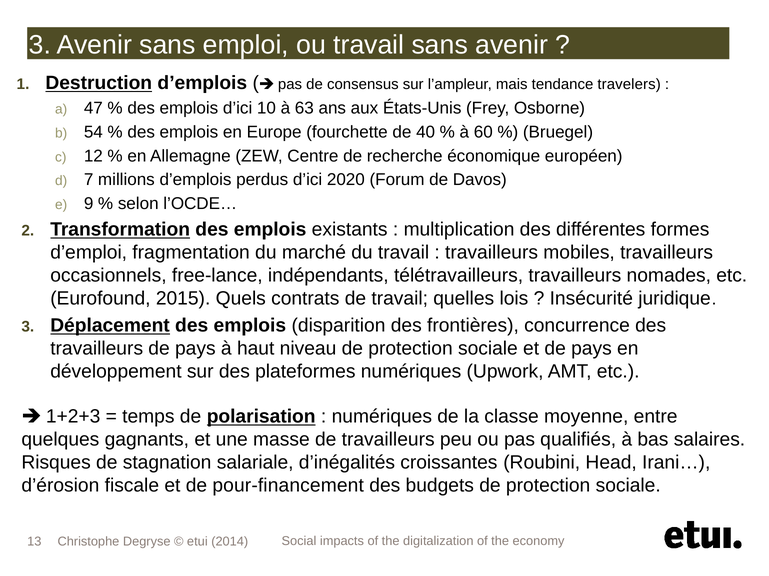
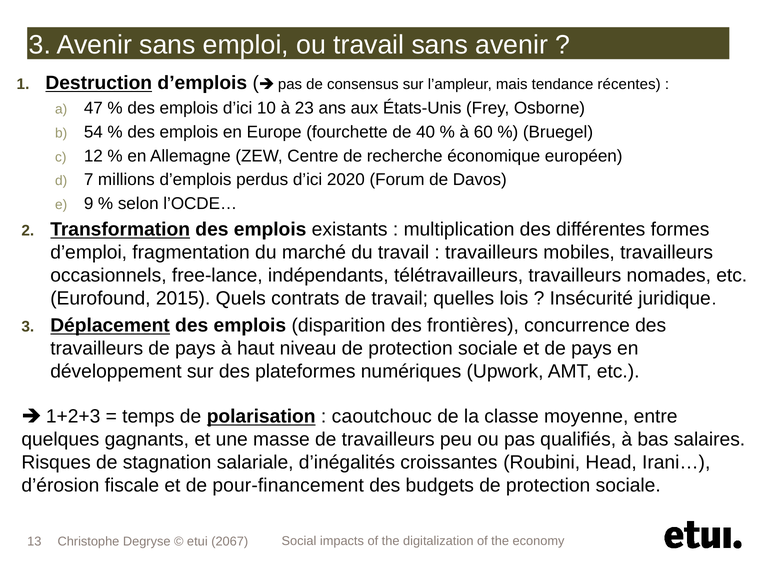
travelers: travelers -> récentes (629, 85)
63: 63 -> 23 (304, 108)
numériques: numériques -> caoutchouc (382, 417)
2014: 2014 -> 2067 (230, 542)
